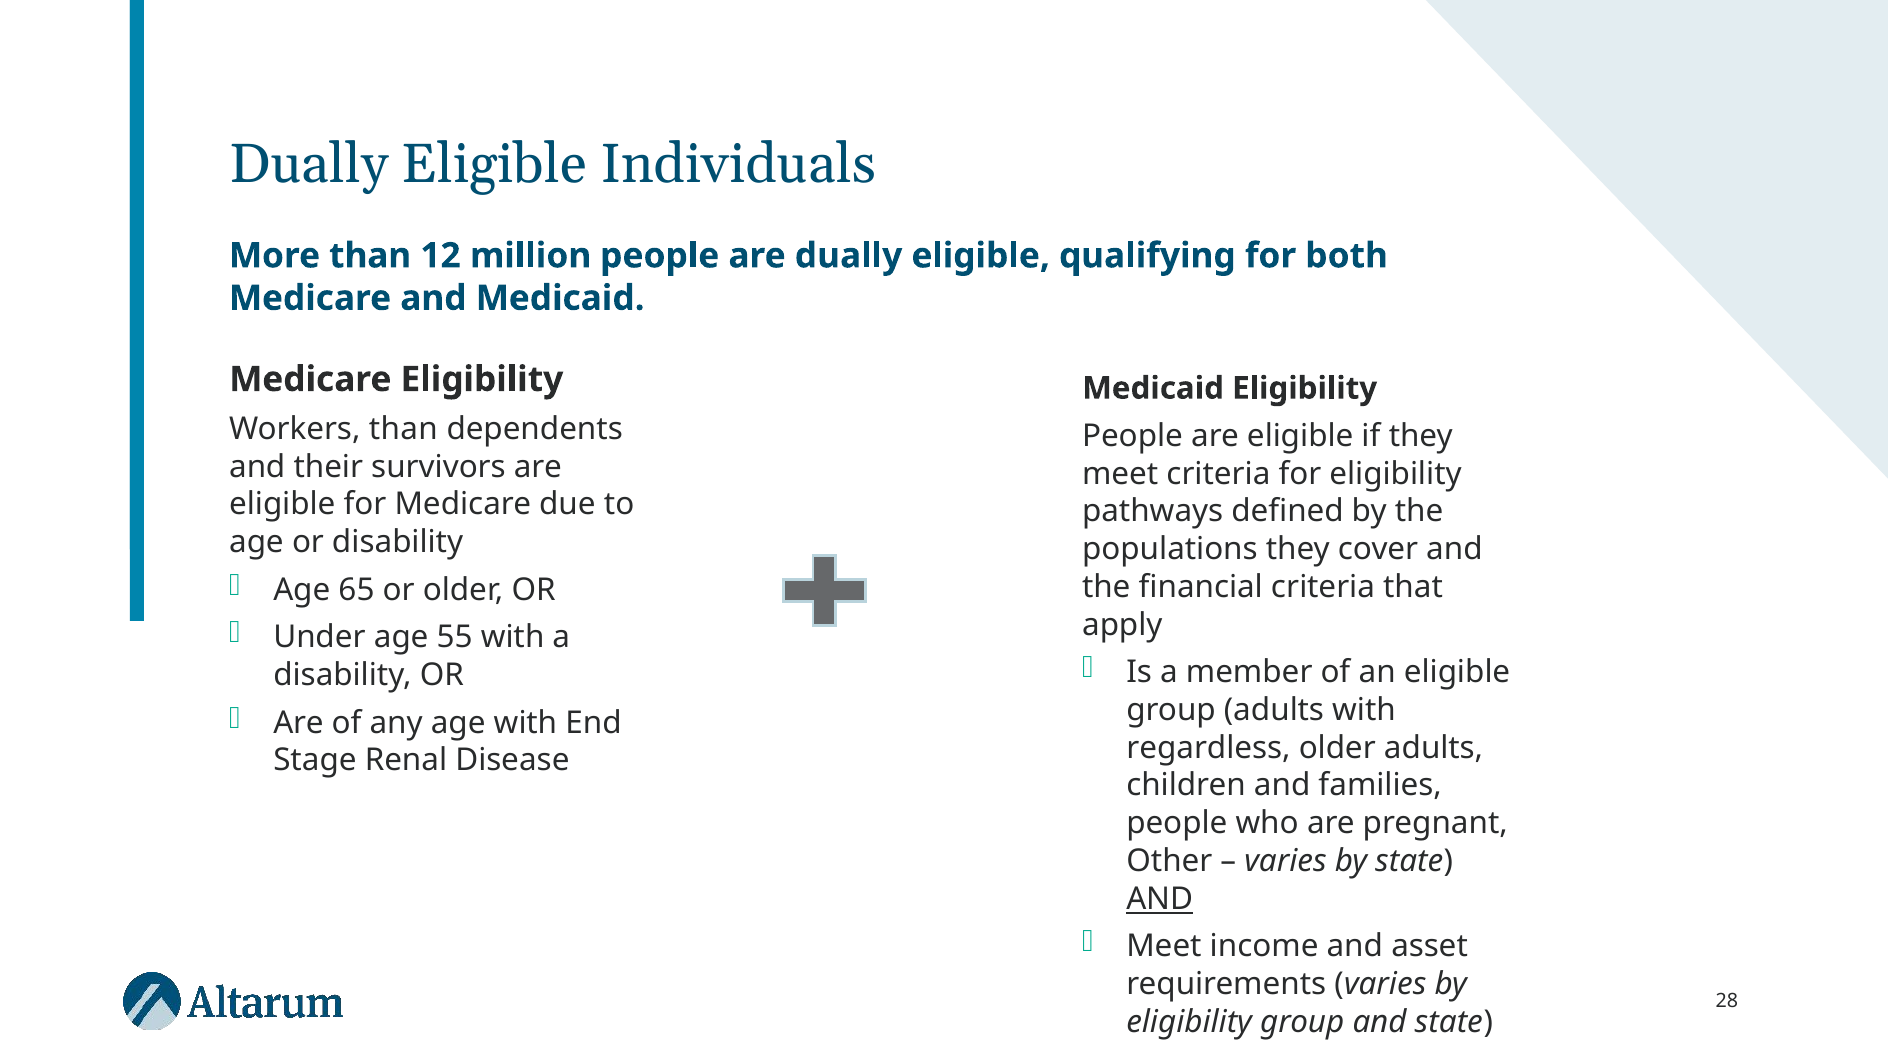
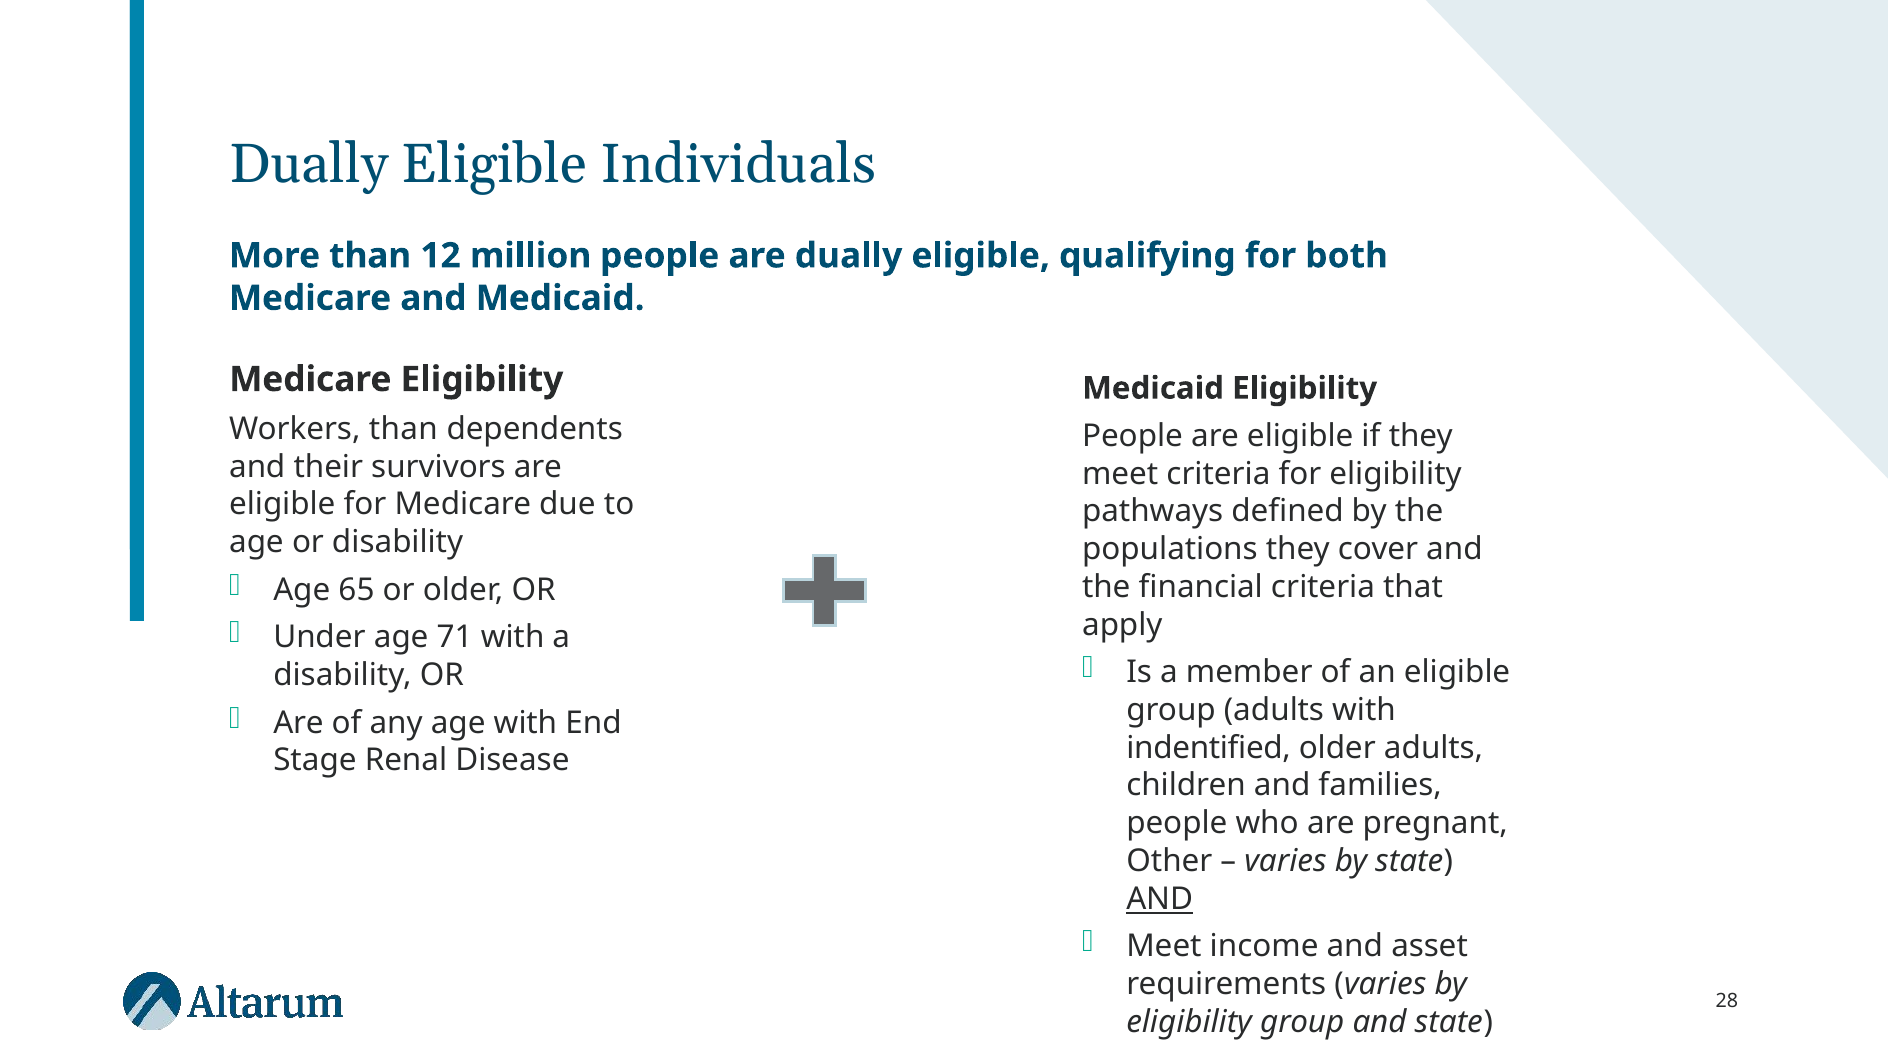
55: 55 -> 71 (455, 637)
regardless: regardless -> indentified (1209, 748)
